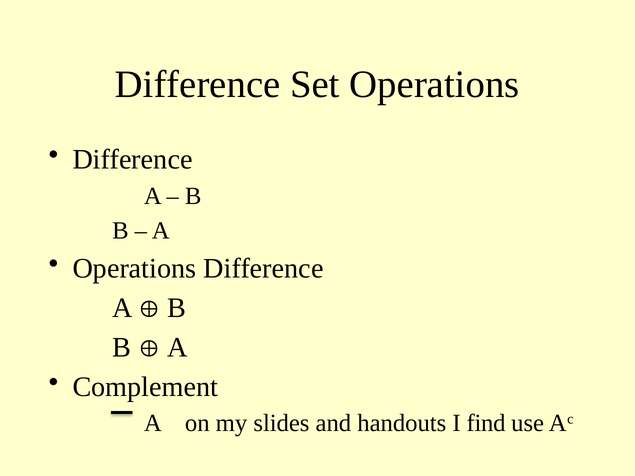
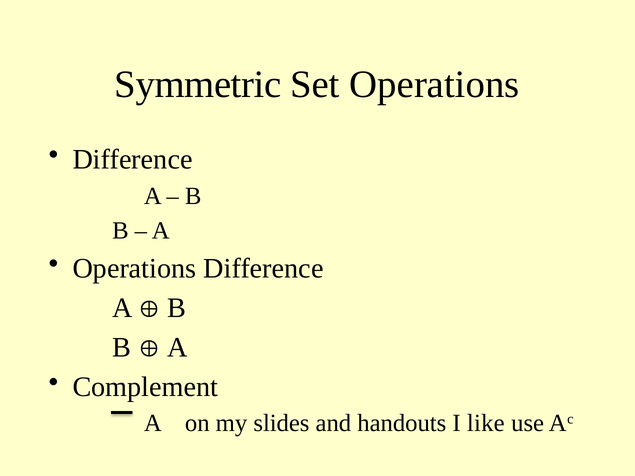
Difference: Difference -> Symmetric (198, 85)
find: find -> like (486, 423)
